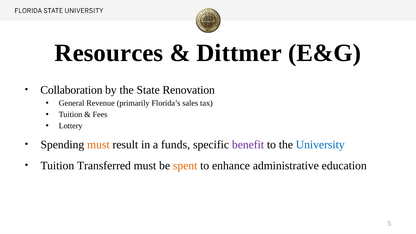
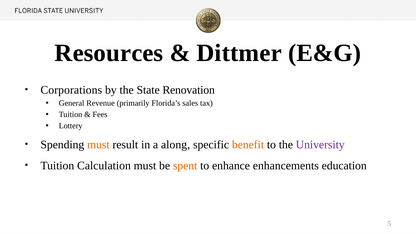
Collaboration: Collaboration -> Corporations (71, 90)
funds: funds -> along (176, 145)
benefit colour: purple -> orange (248, 145)
University colour: blue -> purple (320, 145)
Transferred: Transferred -> Calculation (104, 166)
administrative: administrative -> enhancements (286, 166)
